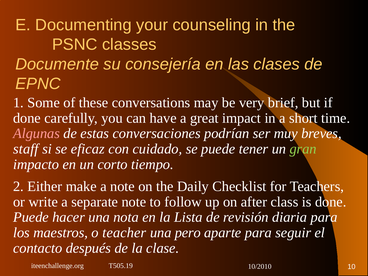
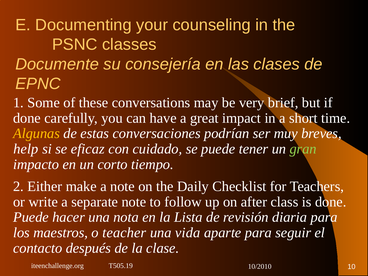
Algunas colour: pink -> yellow (37, 134)
staff: staff -> help (26, 149)
pero: pero -> vida (188, 233)
